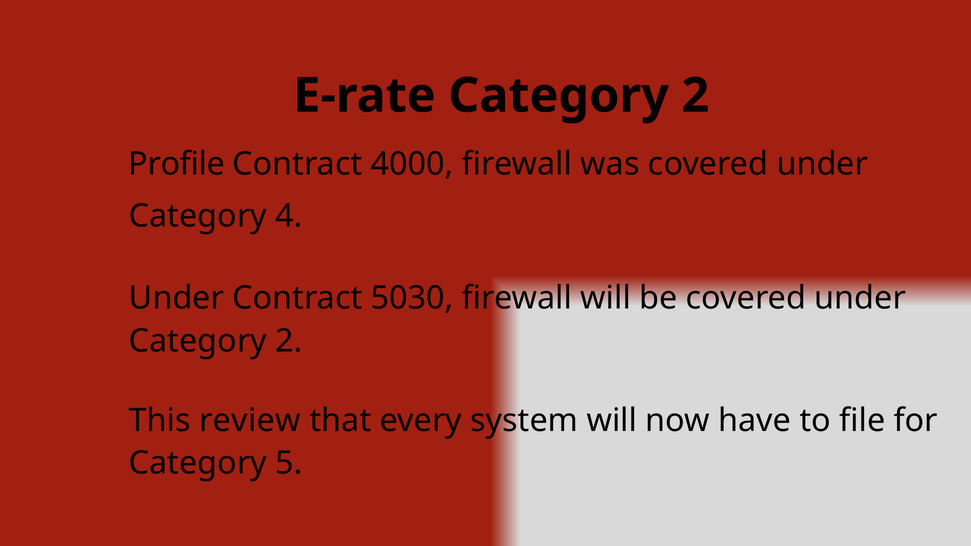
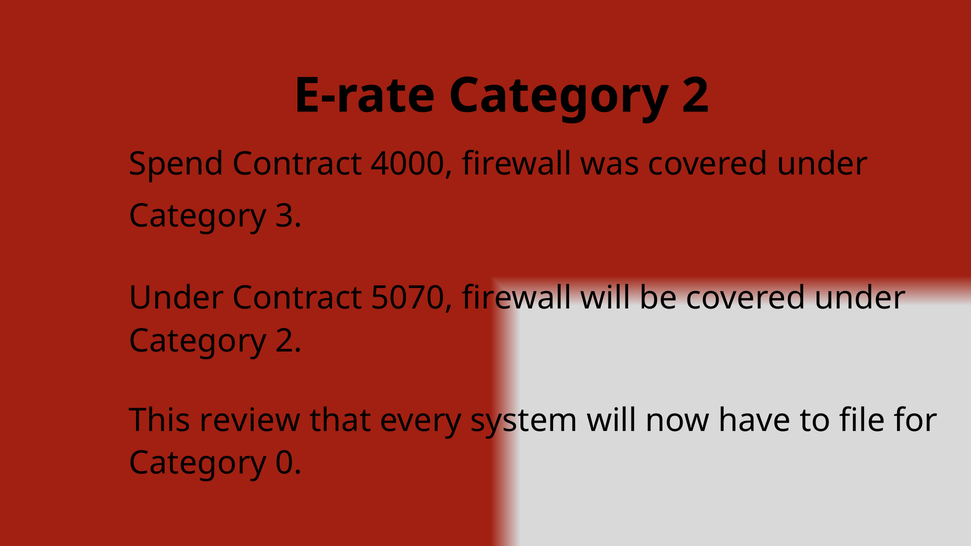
Profile: Profile -> Spend (177, 164)
4: 4 -> 3 (289, 216)
5030: 5030 -> 5070 (412, 298)
5: 5 -> 0 (289, 463)
